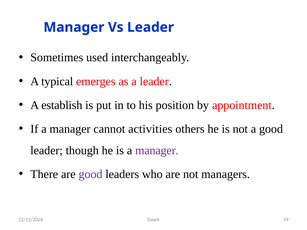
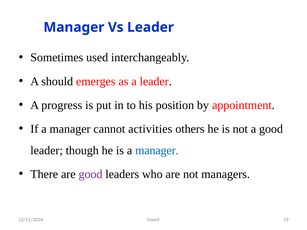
typical: typical -> should (57, 81)
establish: establish -> progress (62, 105)
manager colour: purple -> blue (157, 151)
